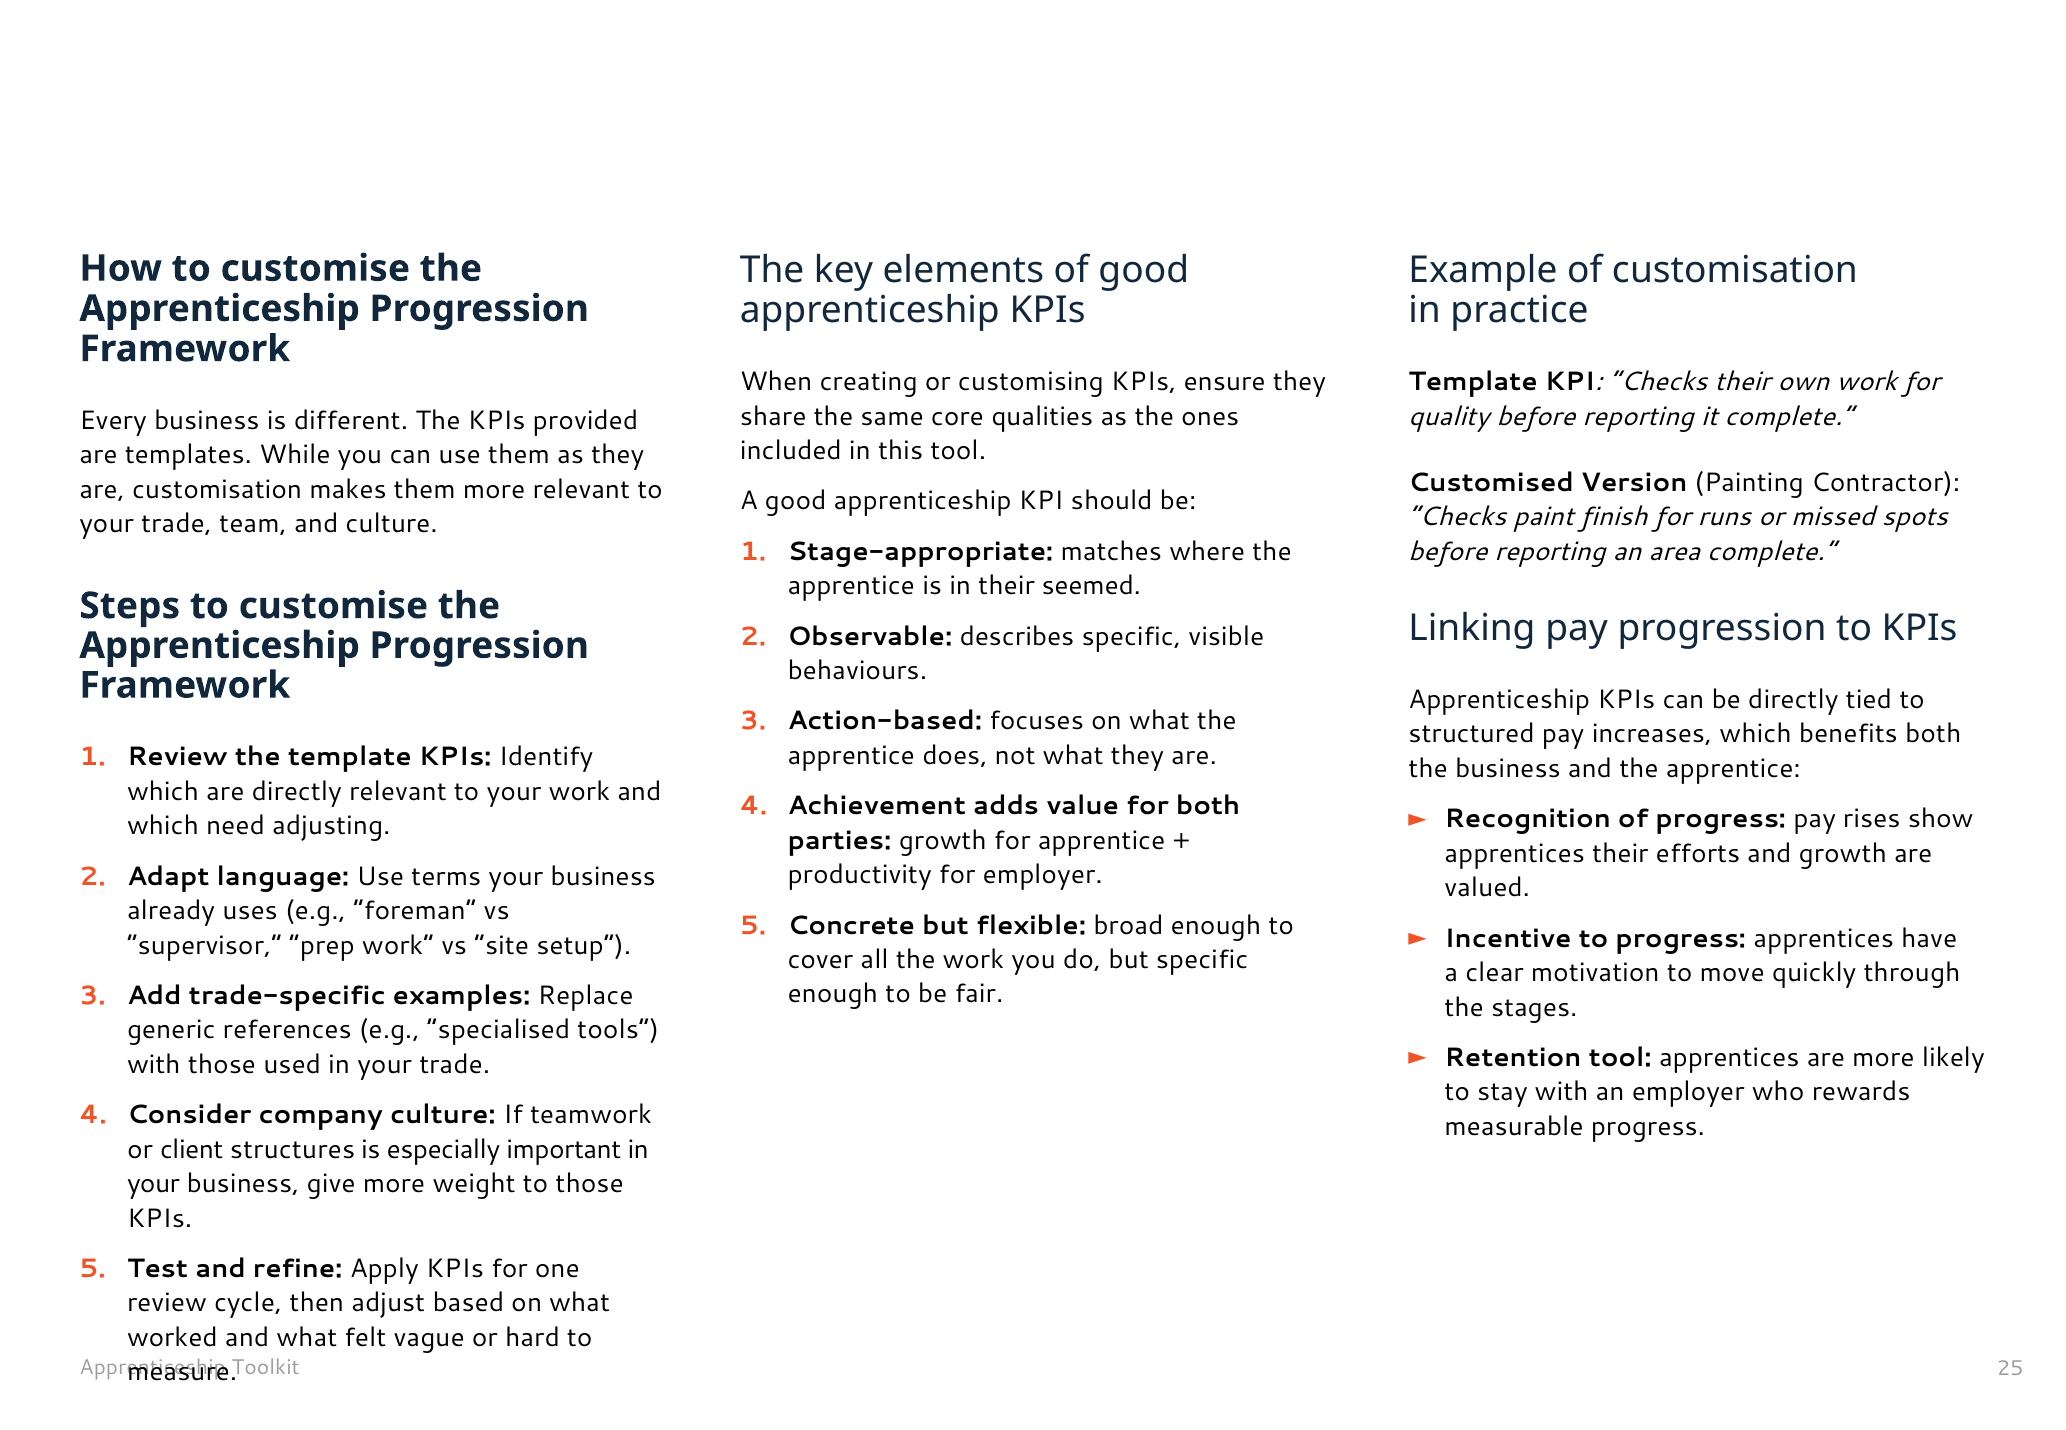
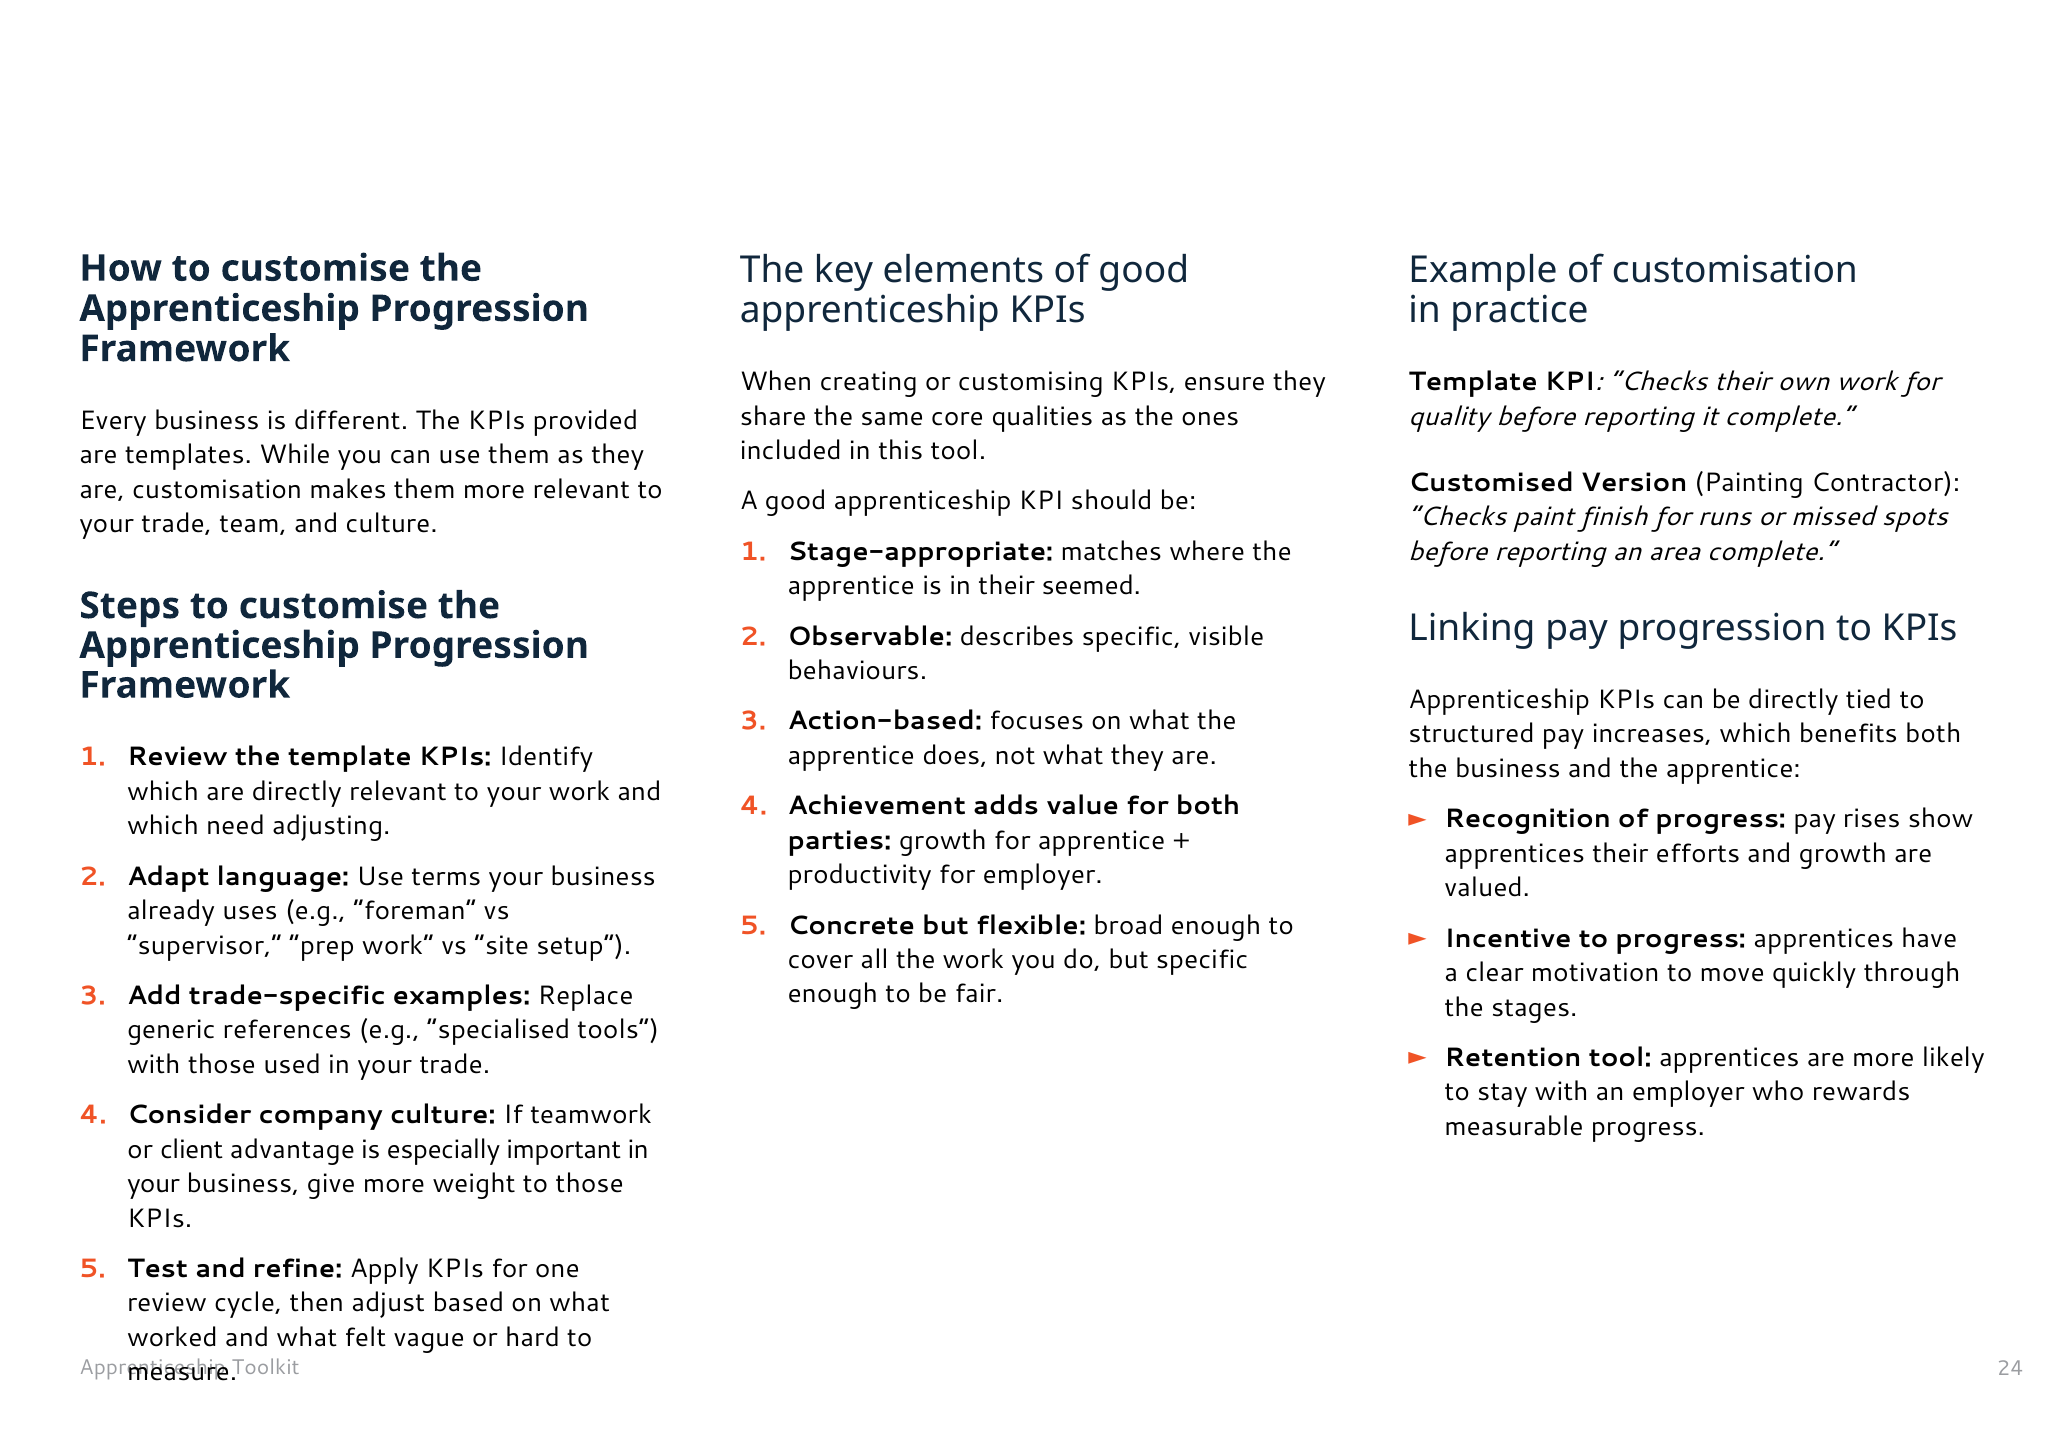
structures: structures -> advantage (293, 1150)
25: 25 -> 24 (2010, 1368)
